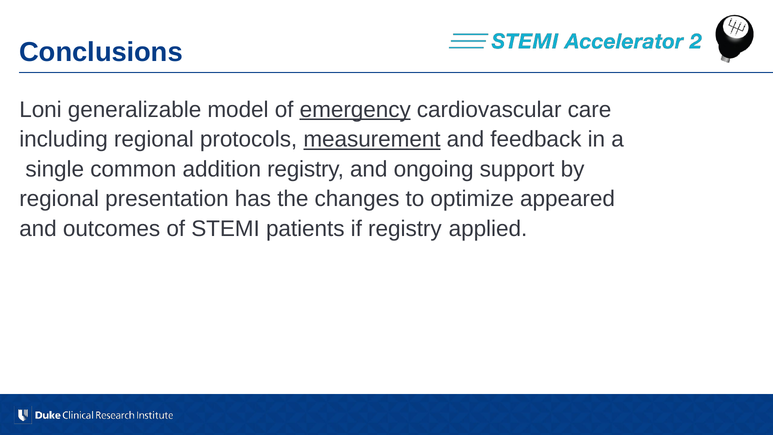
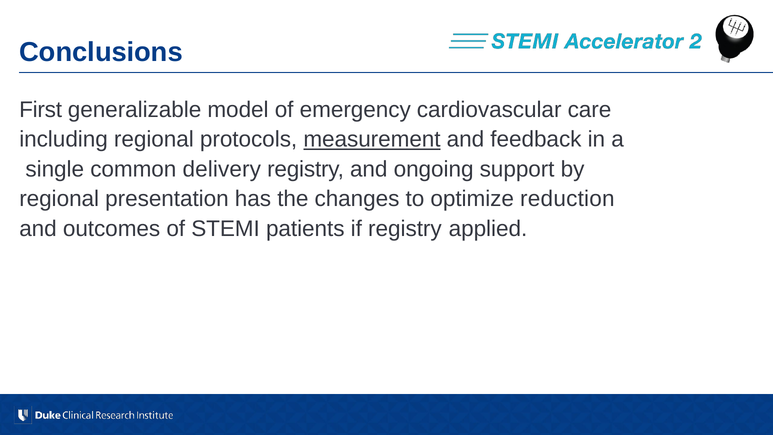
Loni: Loni -> First (41, 110)
emergency underline: present -> none (355, 110)
addition: addition -> delivery (222, 169)
appeared: appeared -> reduction (567, 199)
